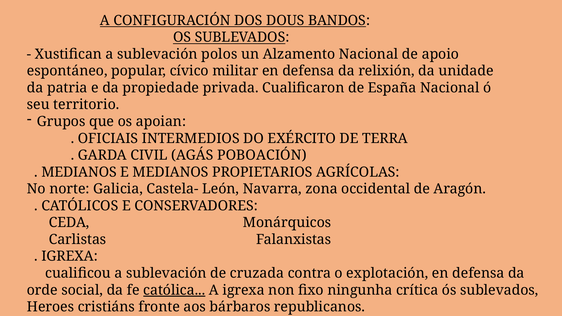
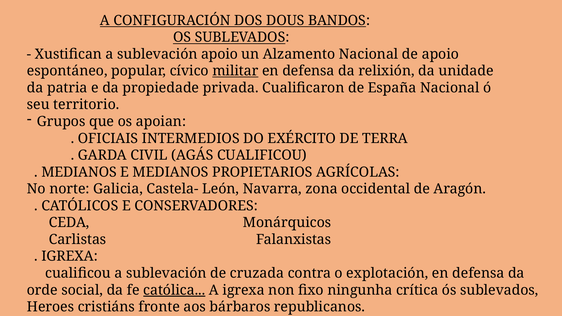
sublevación polos: polos -> apoio (220, 54)
militar underline: none -> present (235, 71)
AGÁS POBOACIÓN: POBOACIÓN -> CUALIFICOU (262, 155)
